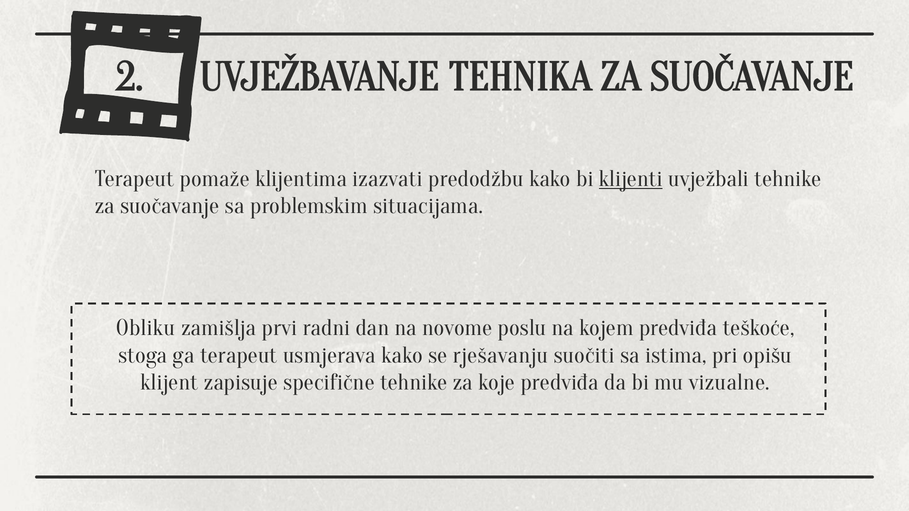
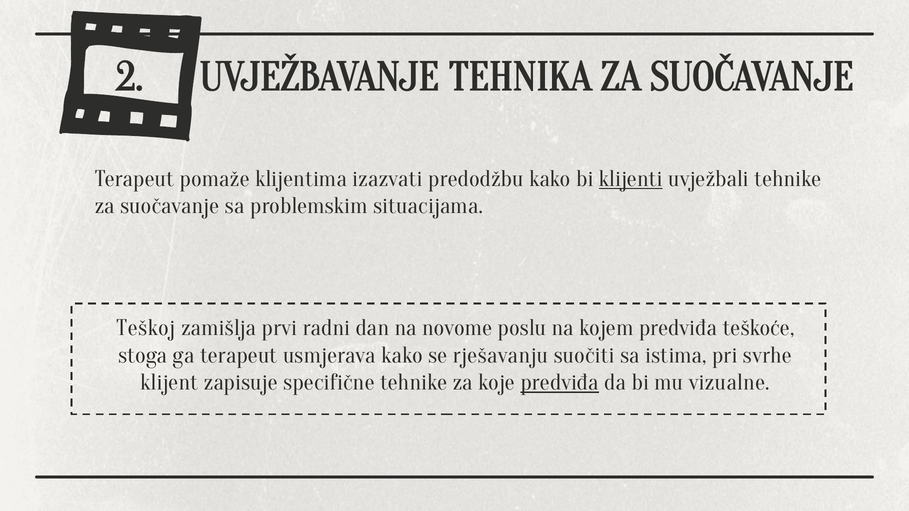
Obliku: Obliku -> Teškoj (146, 328)
opišu: opišu -> svrhe (767, 355)
predviđa underline: none -> present (560, 383)
